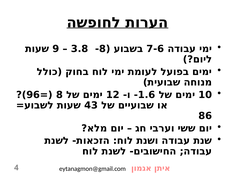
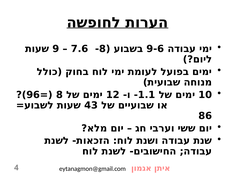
3.8: 3.8 -> 7.6 (80, 49)
7-6: 7-6 -> 9-6 (155, 49)
1.6: 1.6 -> 1.1 (147, 95)
